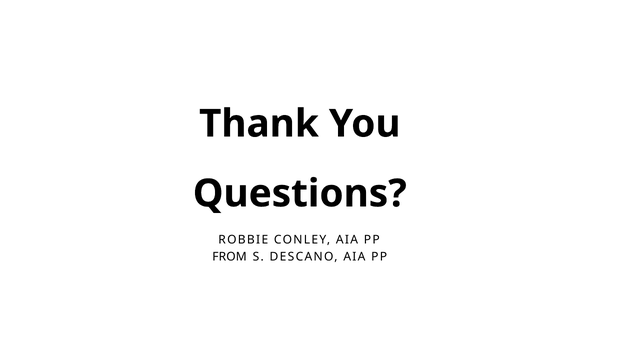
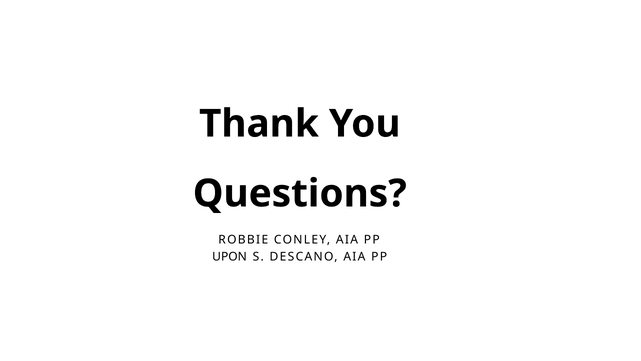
FROM: FROM -> UPON (230, 257)
